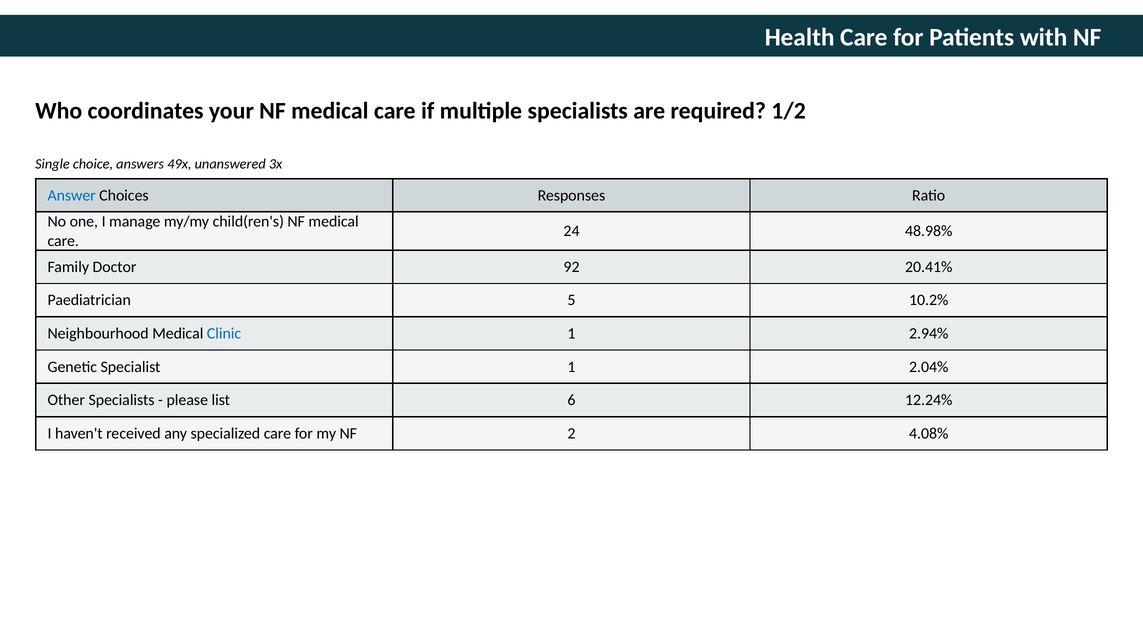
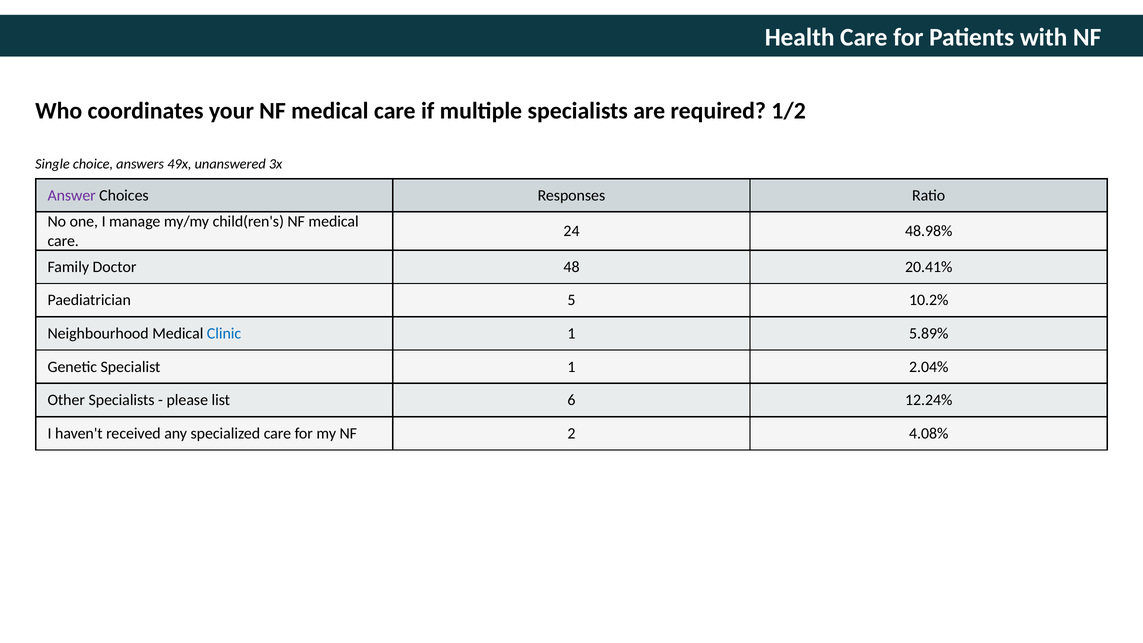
Answer colour: blue -> purple (72, 195)
92: 92 -> 48 (572, 267)
2.94%: 2.94% -> 5.89% (929, 334)
